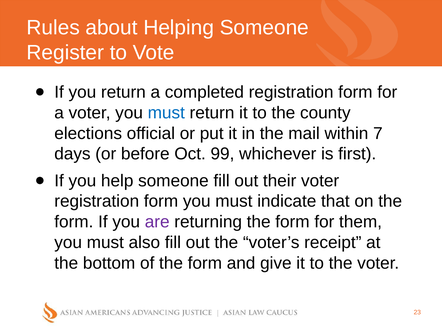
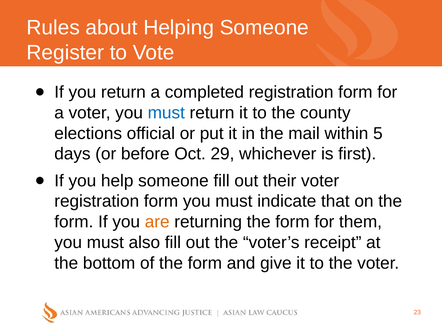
7: 7 -> 5 (378, 134)
99: 99 -> 29 (222, 154)
are colour: purple -> orange (157, 222)
